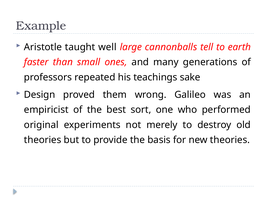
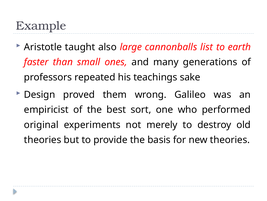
well: well -> also (107, 47)
tell: tell -> list (207, 47)
